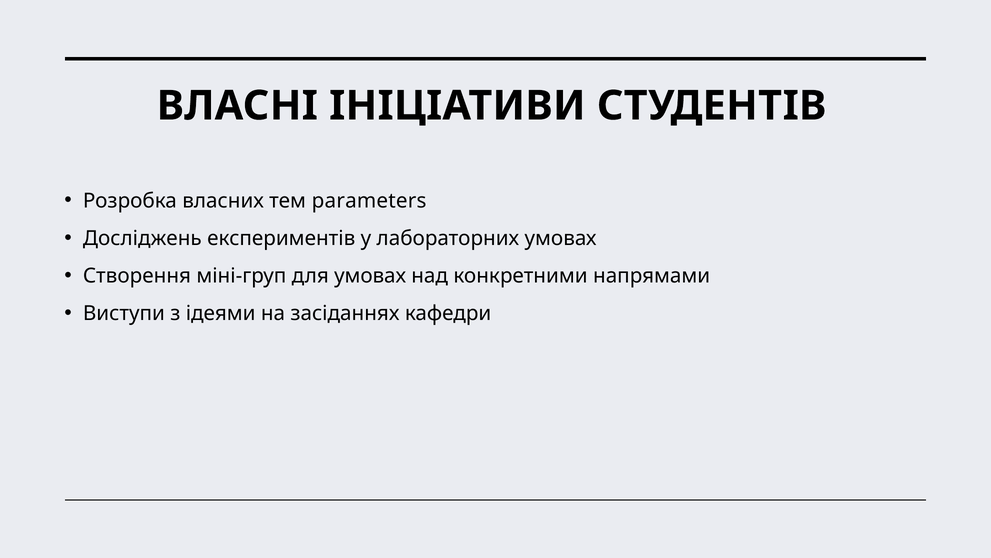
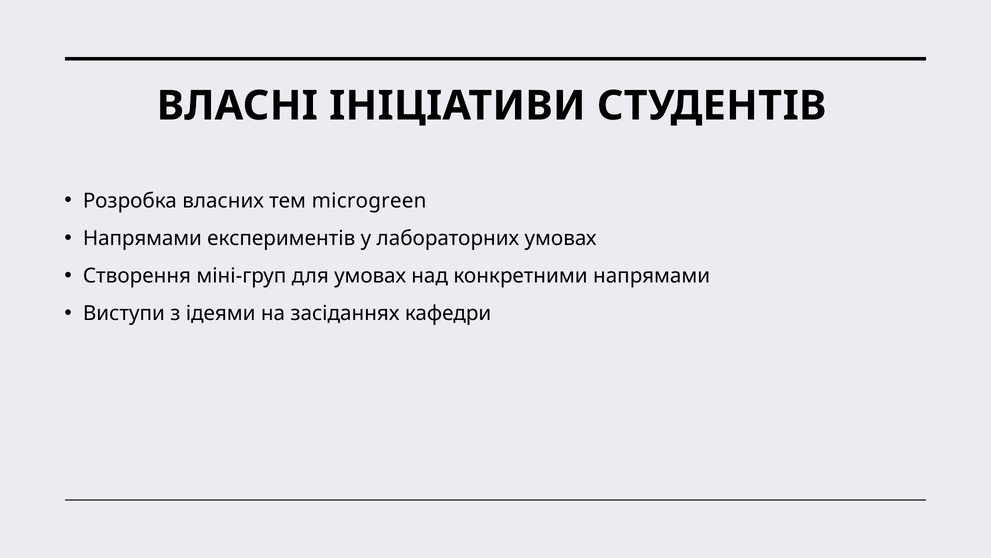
parameters: parameters -> microgreen (369, 201)
Дослiджень: Дослiджень -> Напрямами (142, 238)
